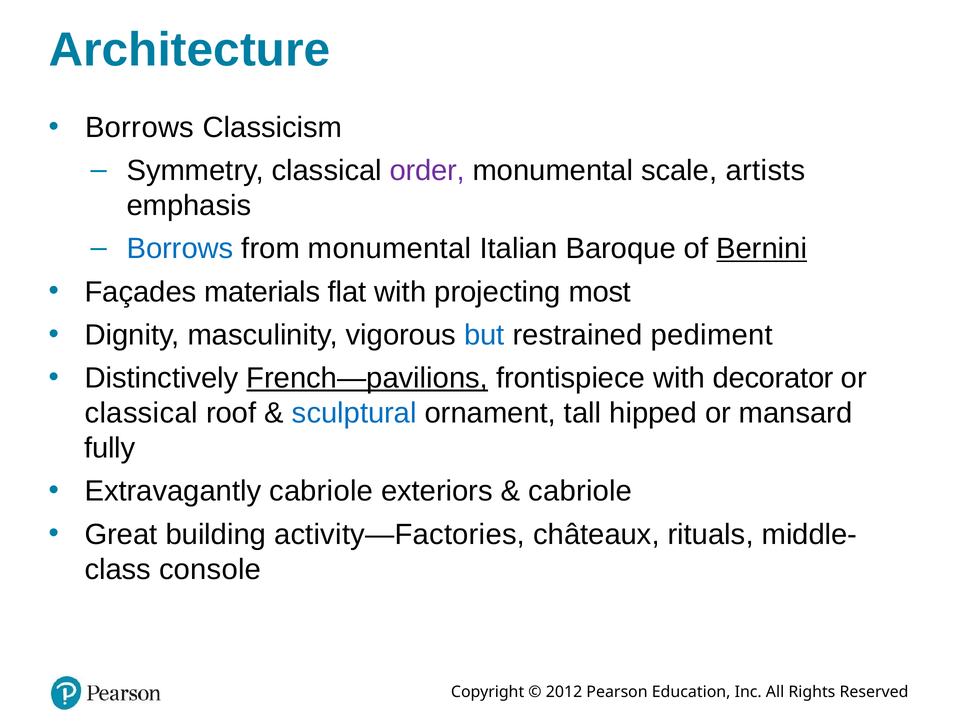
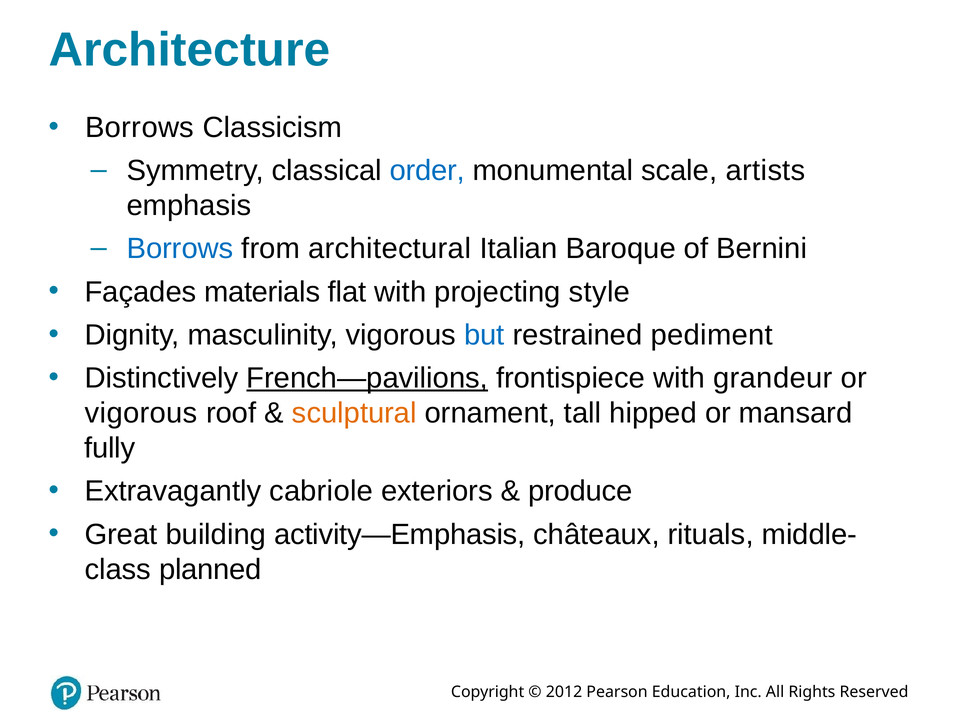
order colour: purple -> blue (427, 171)
from monumental: monumental -> architectural (390, 249)
Bernini underline: present -> none (762, 249)
most: most -> style (599, 292)
decorator: decorator -> grandeur (773, 378)
classical: classical -> vigorous (141, 413)
sculptural colour: blue -> orange (354, 413)
cabriole: cabriole -> produce (580, 491)
activity—Factories: activity—Factories -> activity—Emphasis (400, 534)
console: console -> planned (210, 569)
